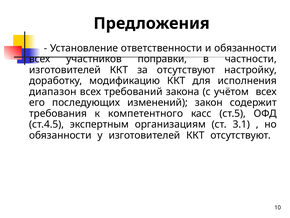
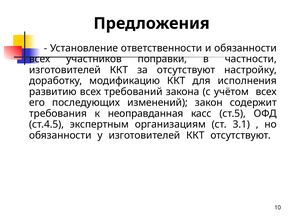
диапазон: диапазон -> развитию (53, 92)
компетентного: компетентного -> неоправданная (146, 113)
